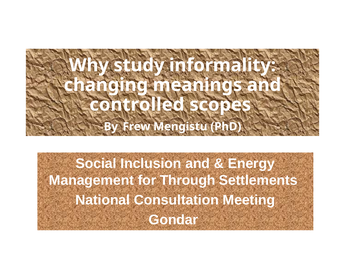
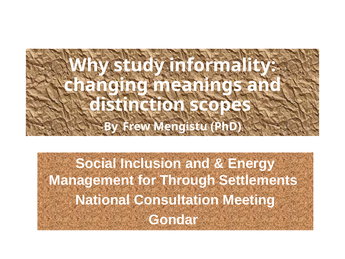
controlled: controlled -> distinction (137, 105)
